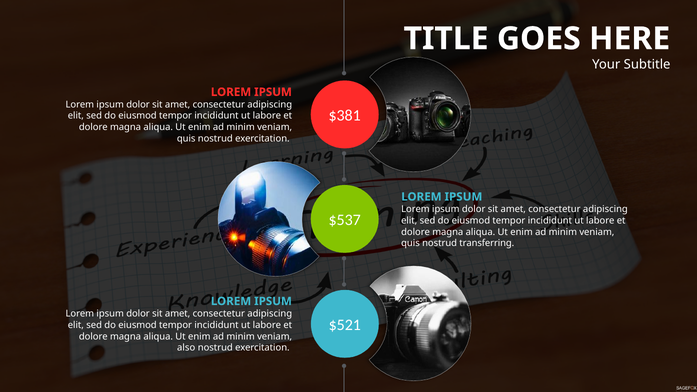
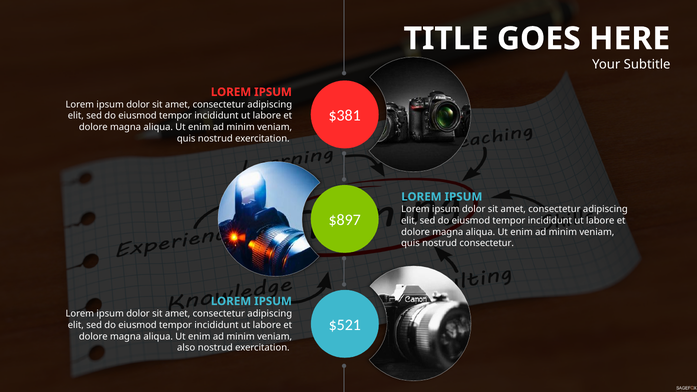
$537: $537 -> $897 (345, 220)
nostrud transferring: transferring -> consectetur (487, 243)
